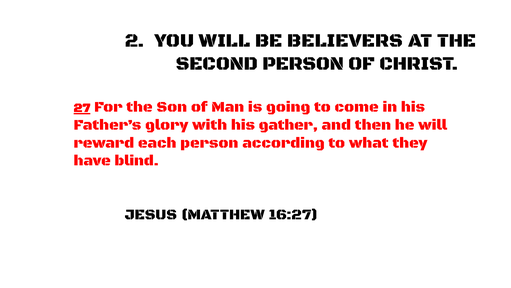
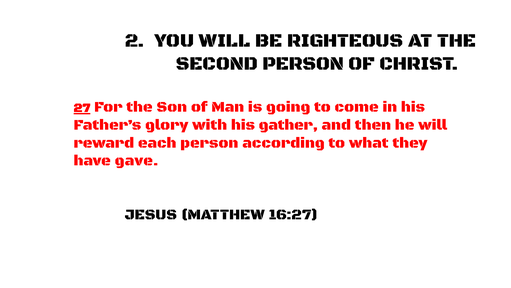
BELIEVERS: BELIEVERS -> RIGHTEOUS (345, 41)
blind: blind -> gave (137, 160)
